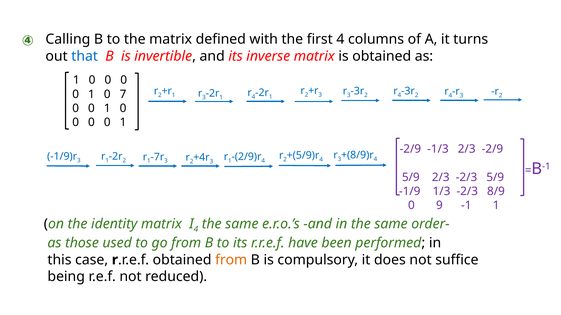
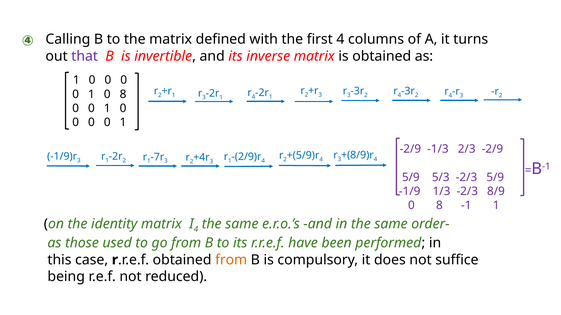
that colour: blue -> purple (85, 56)
1 0 7: 7 -> 8 (123, 94)
5/9 2/3: 2/3 -> 5/3 (441, 178)
9: 9 -> 8 (439, 206)
